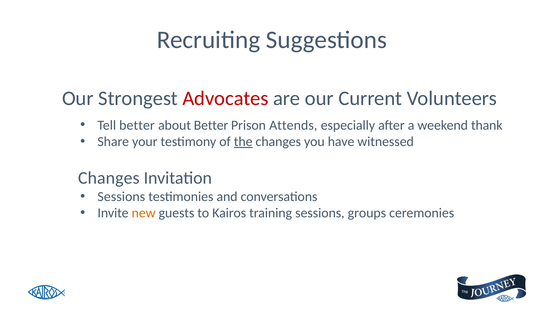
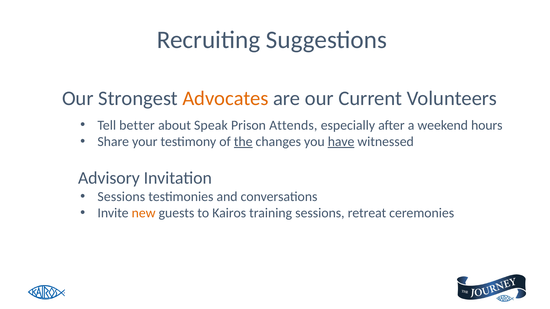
Advocates colour: red -> orange (225, 98)
about Better: Better -> Speak (211, 125)
thank: thank -> hours (487, 125)
have underline: none -> present (341, 142)
Changes: Changes -> Advisory (109, 178)
groups: groups -> retreat (367, 213)
